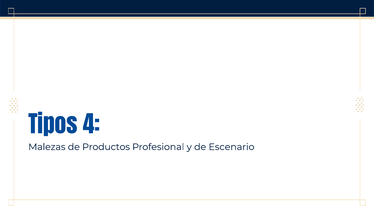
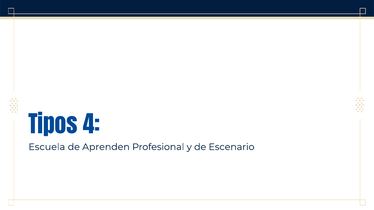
Malezas: Malezas -> Escuela (47, 147)
Productos: Productos -> Aprenden (106, 147)
